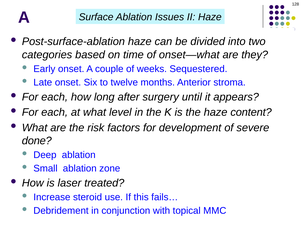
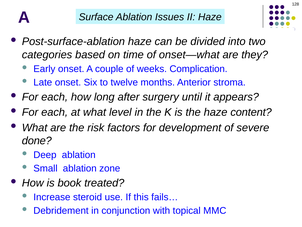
Sequestered: Sequestered -> Complication (199, 69)
laser: laser -> book (69, 183)
